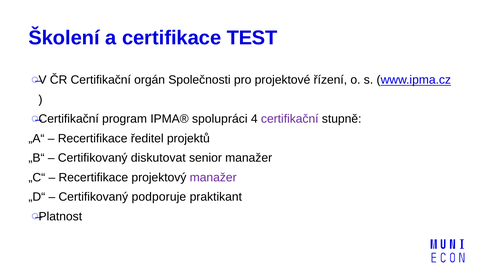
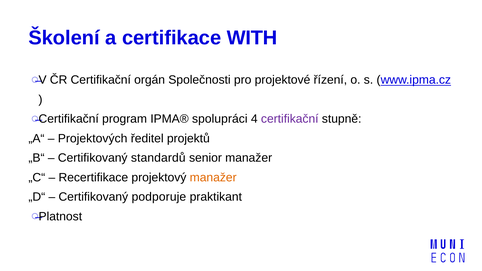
TEST: TEST -> WITH (252, 38)
Recertifikace: Recertifikace -> Projektových (93, 139)
diskutovat: diskutovat -> standardů (158, 158)
manažer colour: purple -> orange (213, 178)
